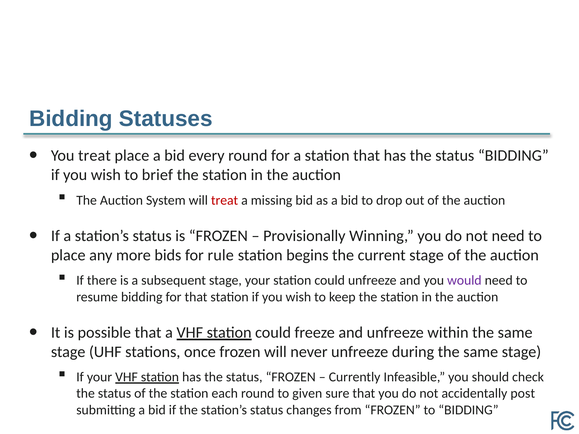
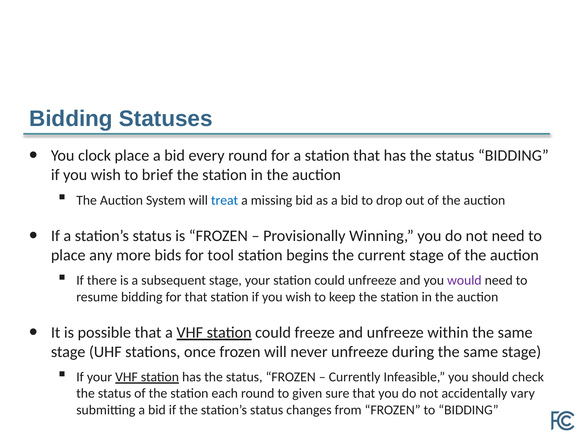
You treat: treat -> clock (95, 156)
treat colour: red -> blue (225, 200)
rule: rule -> tool (221, 255)
post: post -> vary (523, 394)
